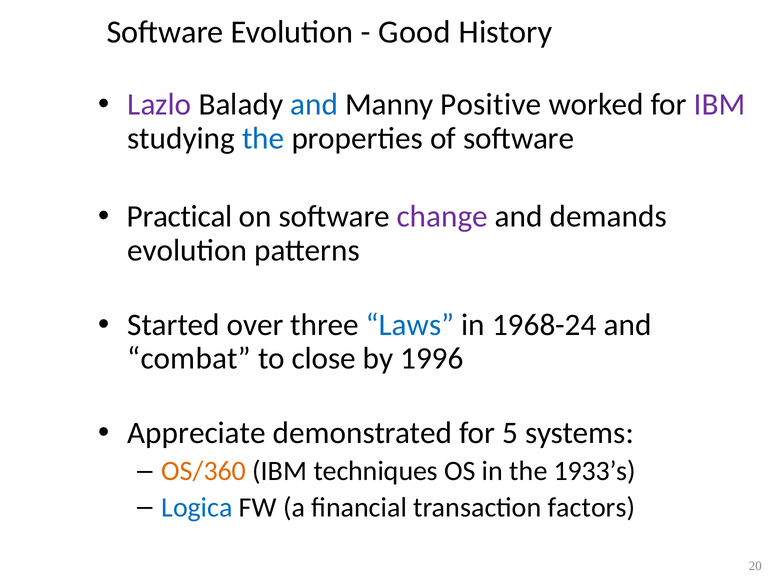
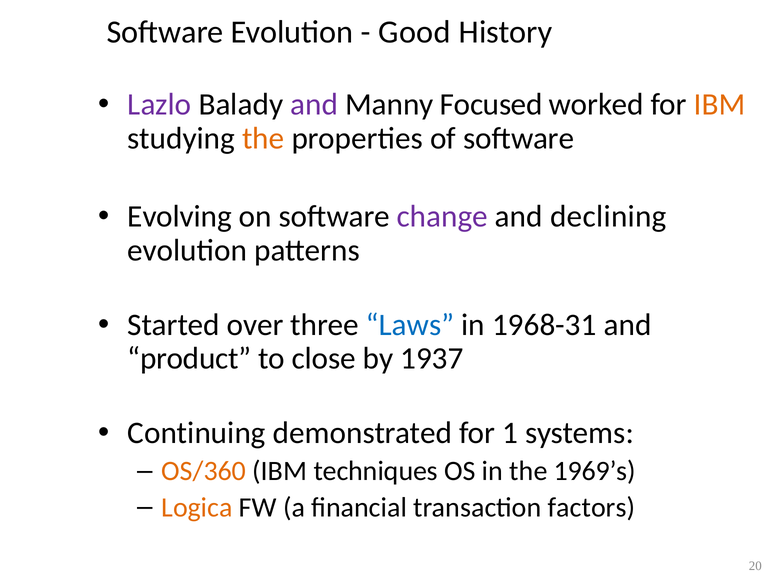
and colour: blue -> purple (314, 105)
Positive: Positive -> Focused (491, 105)
IBM colour: purple -> orange (720, 105)
the colour: blue -> orange (263, 138)
Practical: Practical -> Evolving (180, 217)
demands: demands -> declining (608, 217)
1968-24: 1968-24 -> 1968-31 (544, 325)
combat: combat -> product (189, 359)
1996: 1996 -> 1937 (432, 359)
Appreciate: Appreciate -> Continuing (197, 433)
5: 5 -> 1 (510, 433)
1933’s: 1933’s -> 1969’s (595, 471)
Logica colour: blue -> orange (197, 507)
